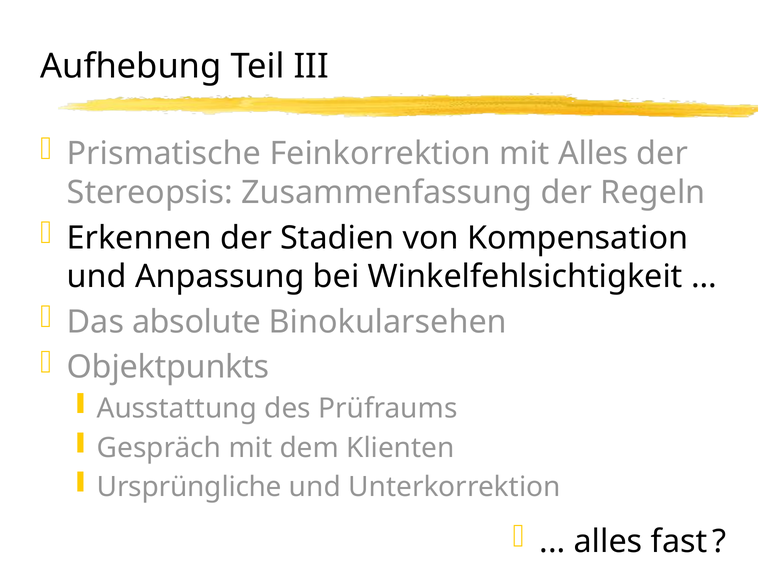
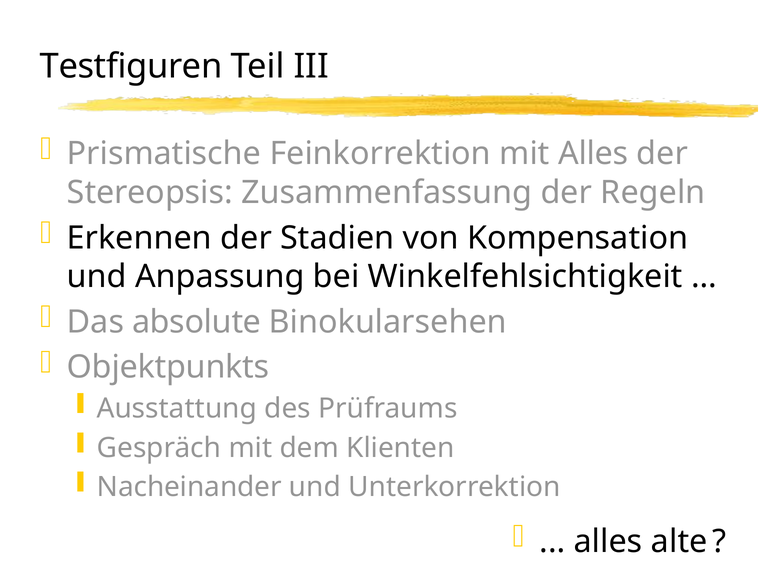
Aufhebung: Aufhebung -> Testfiguren (131, 66)
Ursprüngliche: Ursprüngliche -> Nacheinander (189, 488)
fast: fast -> alte (679, 542)
